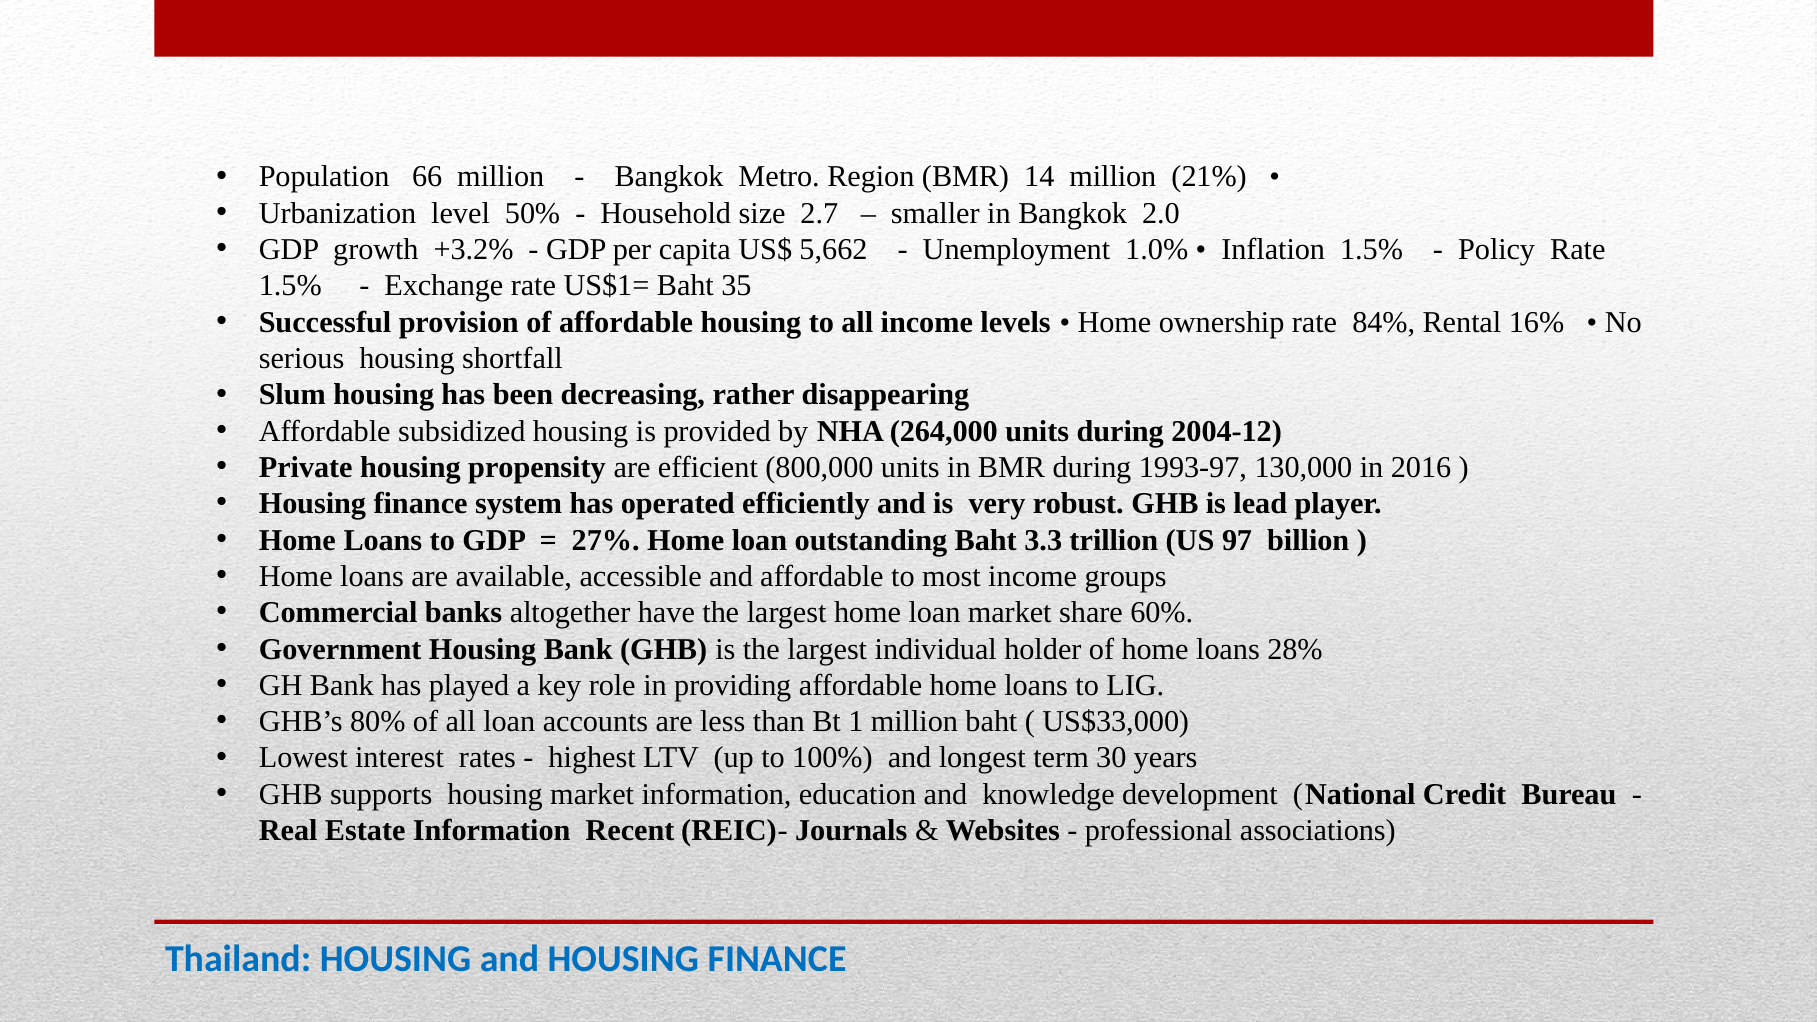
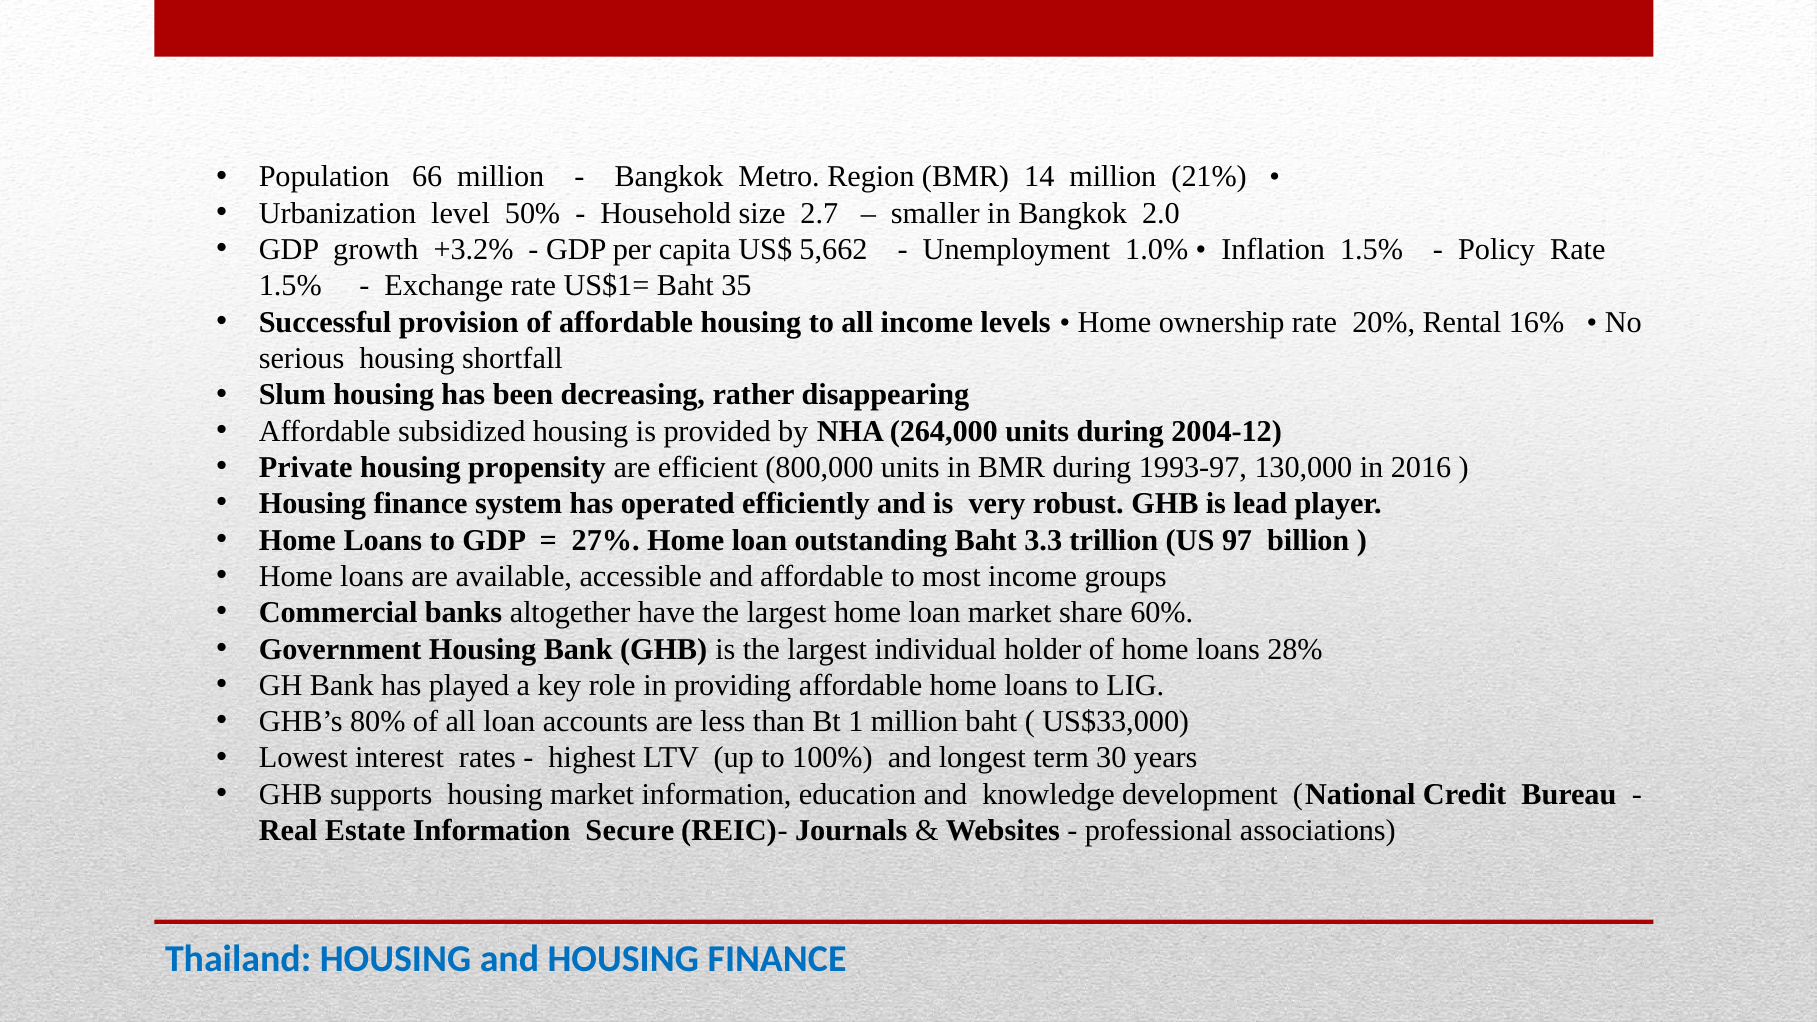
84%: 84% -> 20% (1384, 322)
Recent: Recent -> Secure (630, 831)
